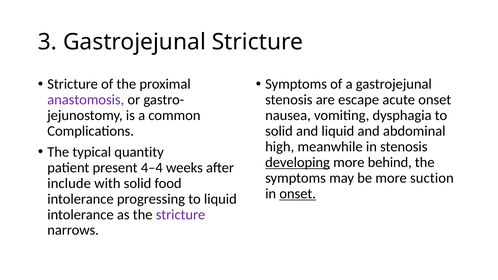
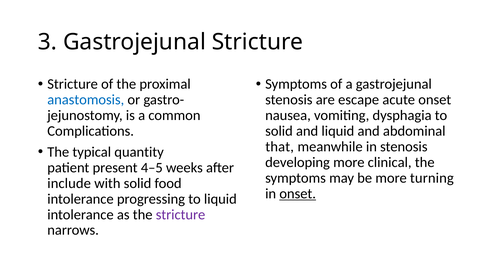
anastomosis colour: purple -> blue (86, 100)
high: high -> that (280, 147)
developing underline: present -> none (298, 162)
behind: behind -> clinical (390, 162)
4–4: 4–4 -> 4–5 (152, 168)
suction: suction -> turning (432, 178)
